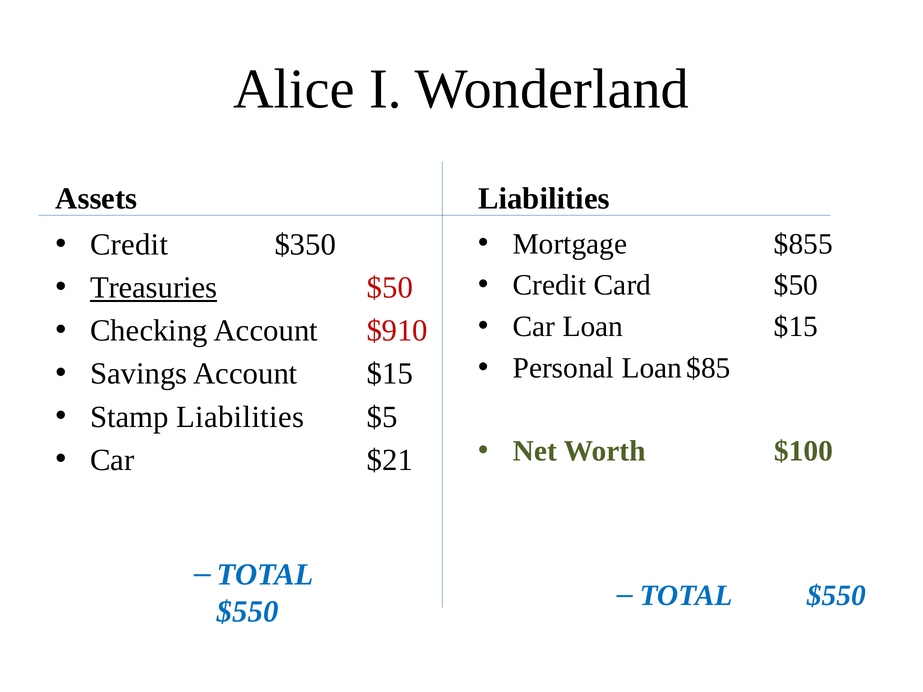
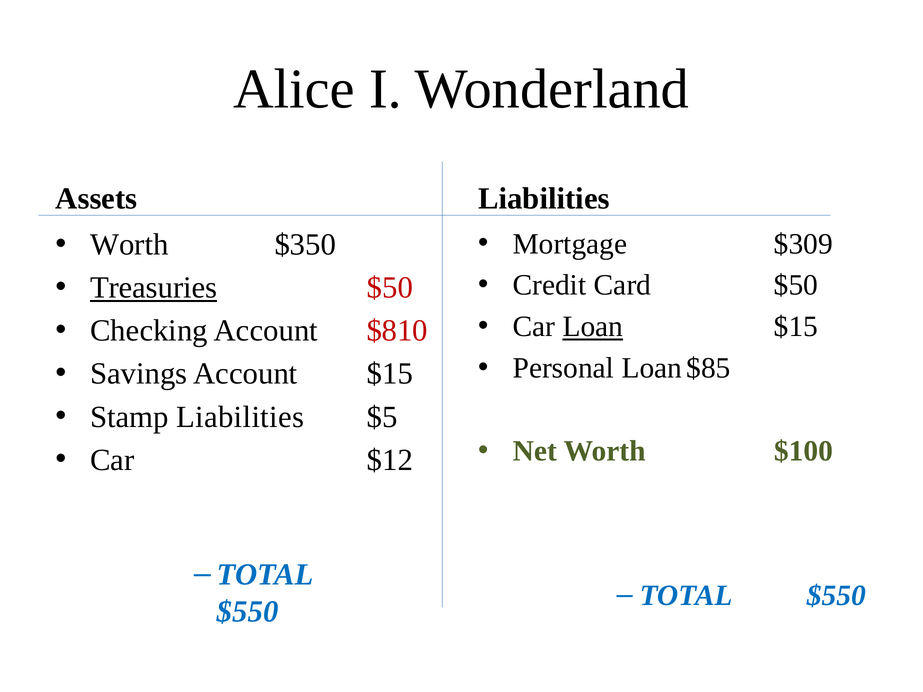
$855: $855 -> $309 (803, 244)
Credit: Credit -> Worth (129, 245)
Loan underline: none -> present (593, 327)
$910: $910 -> $810 (397, 331)
$21: $21 -> $12 (390, 460)
